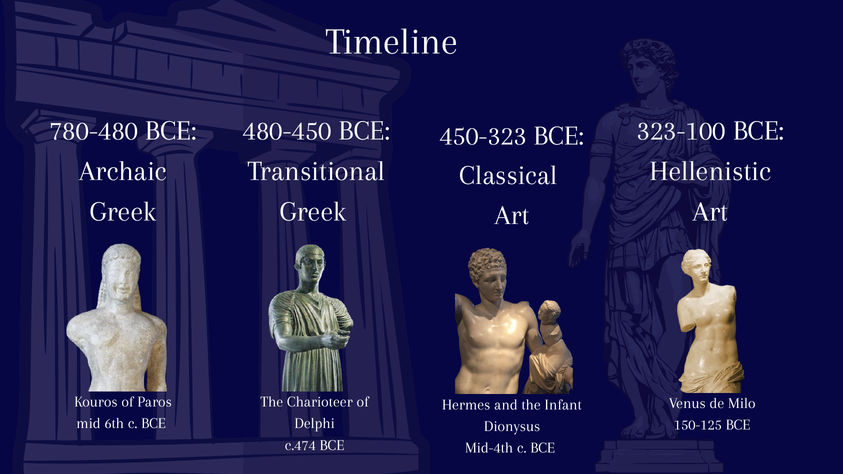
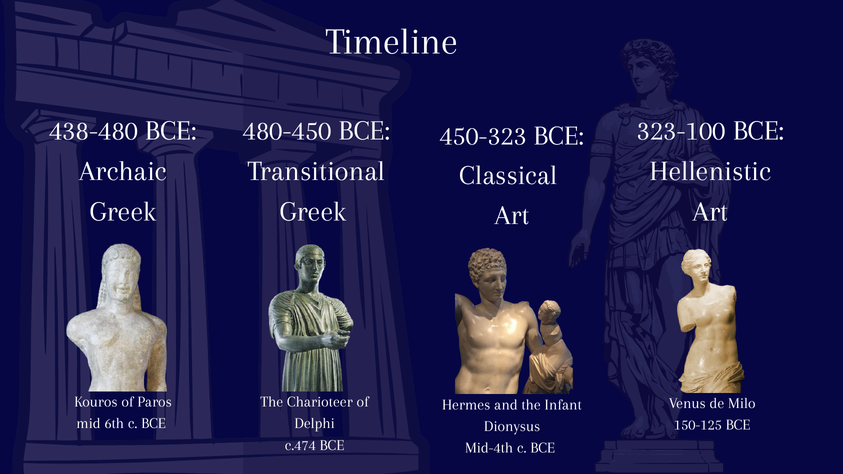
780-480: 780-480 -> 438-480 (94, 130)
